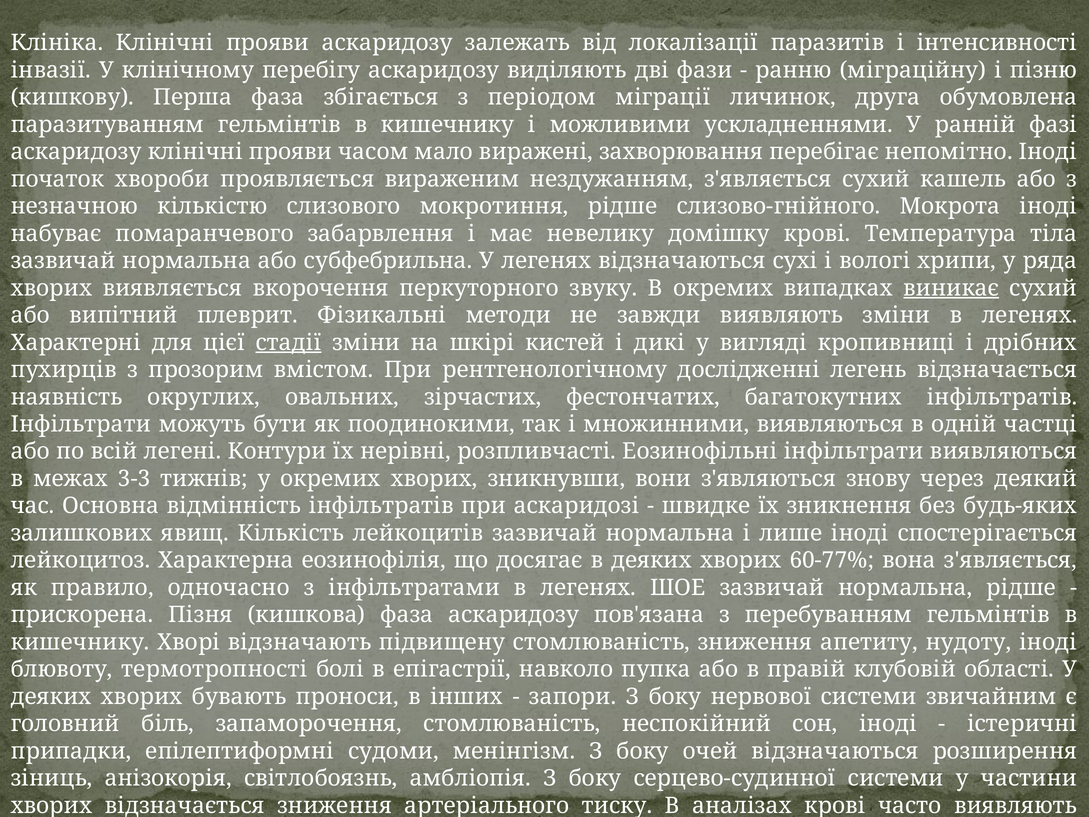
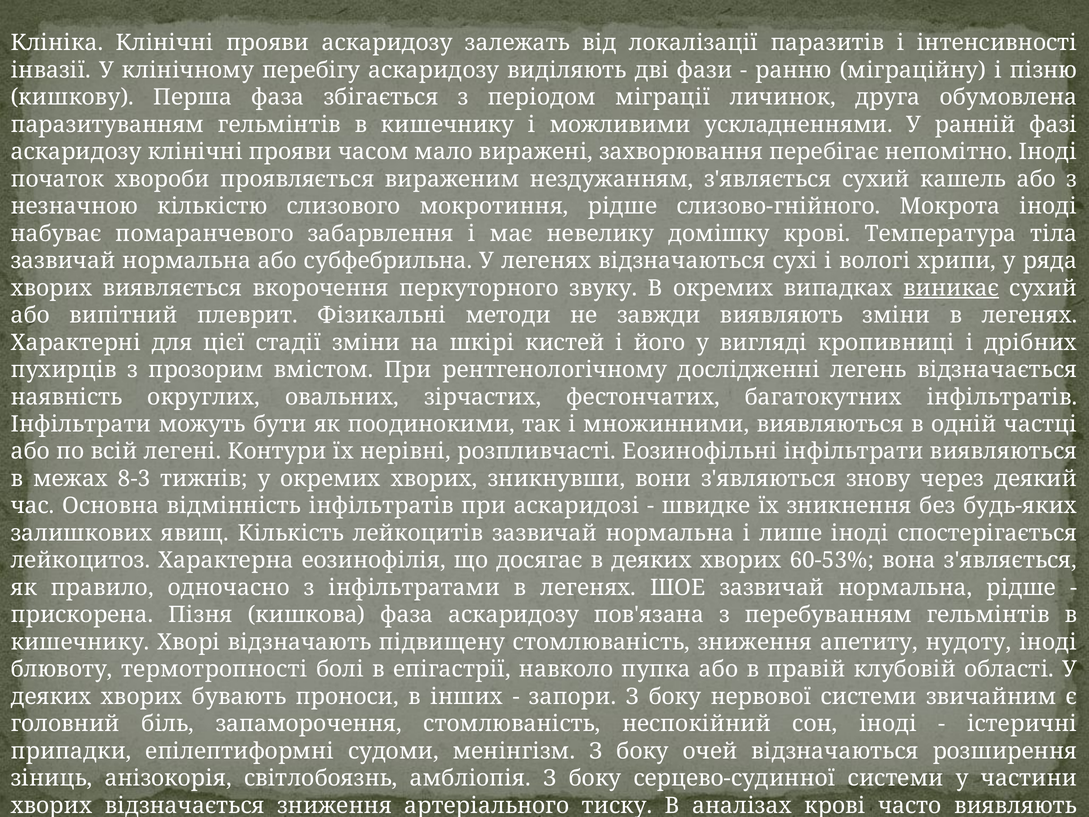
стадії underline: present -> none (289, 342)
дикі: дикі -> його (660, 342)
3-3: 3-3 -> 8-3 (134, 479)
60-77%: 60-77% -> 60-53% (832, 560)
